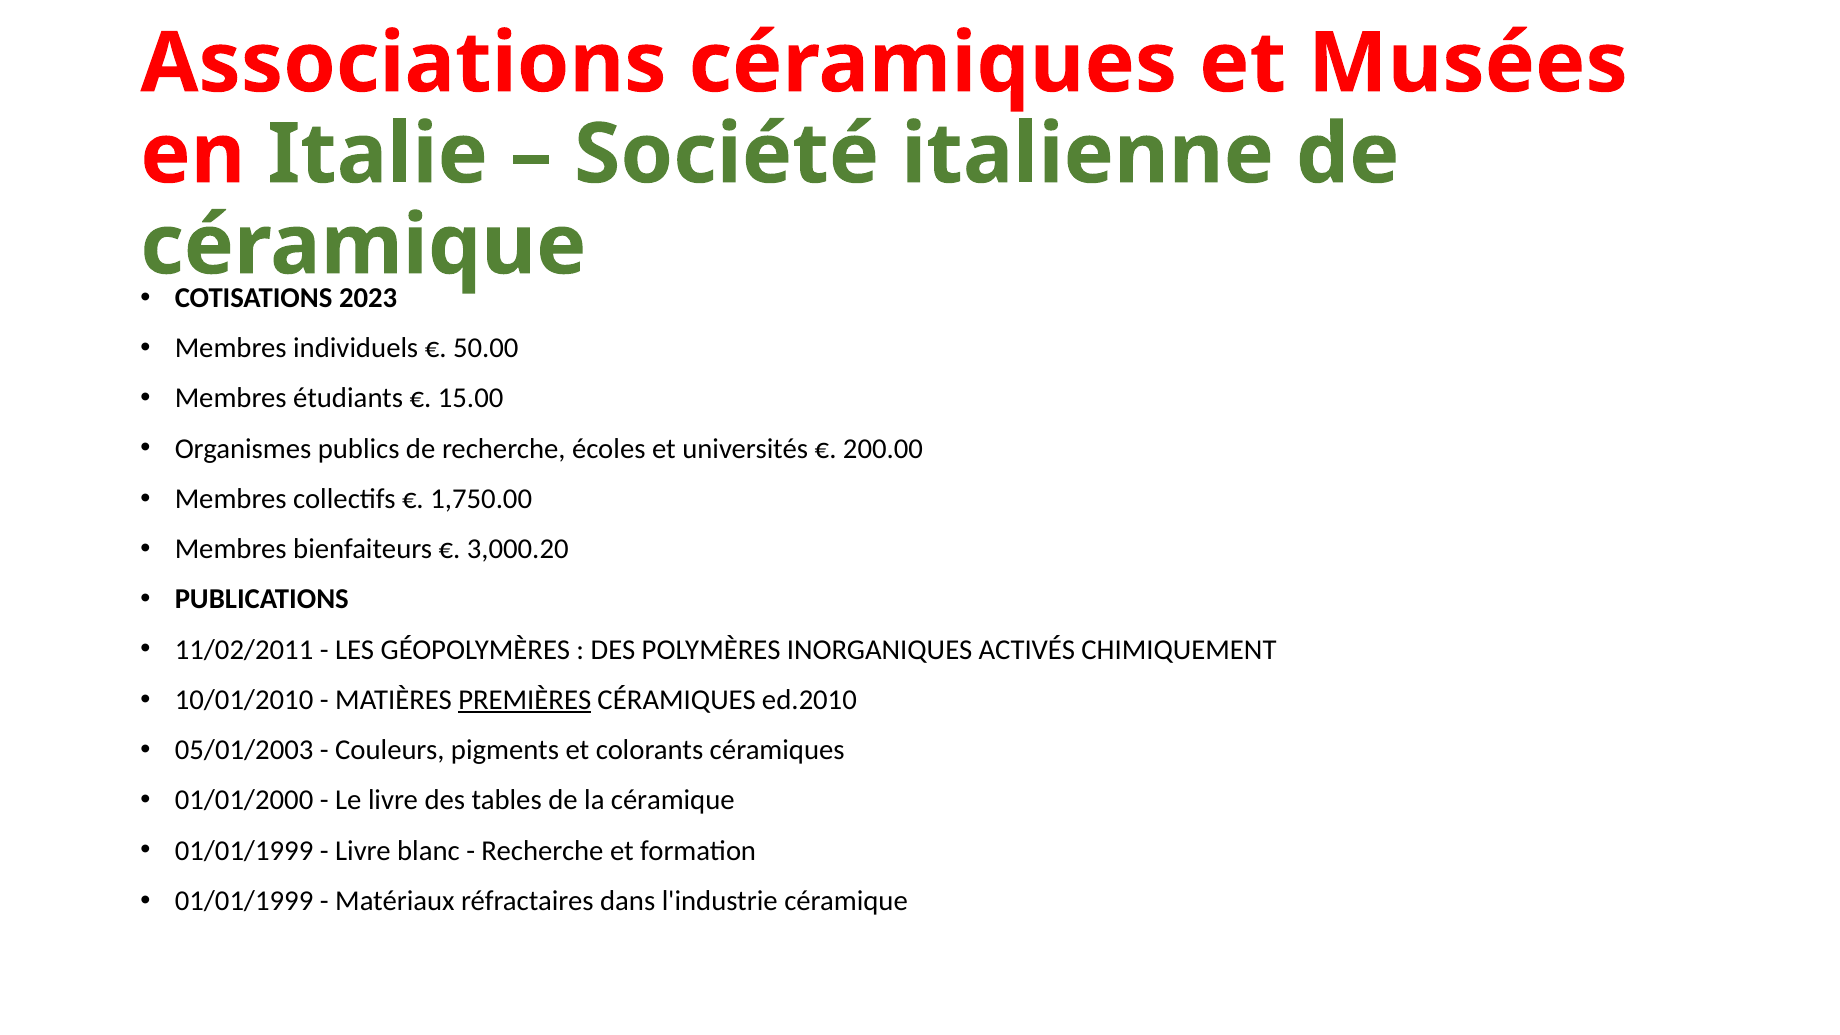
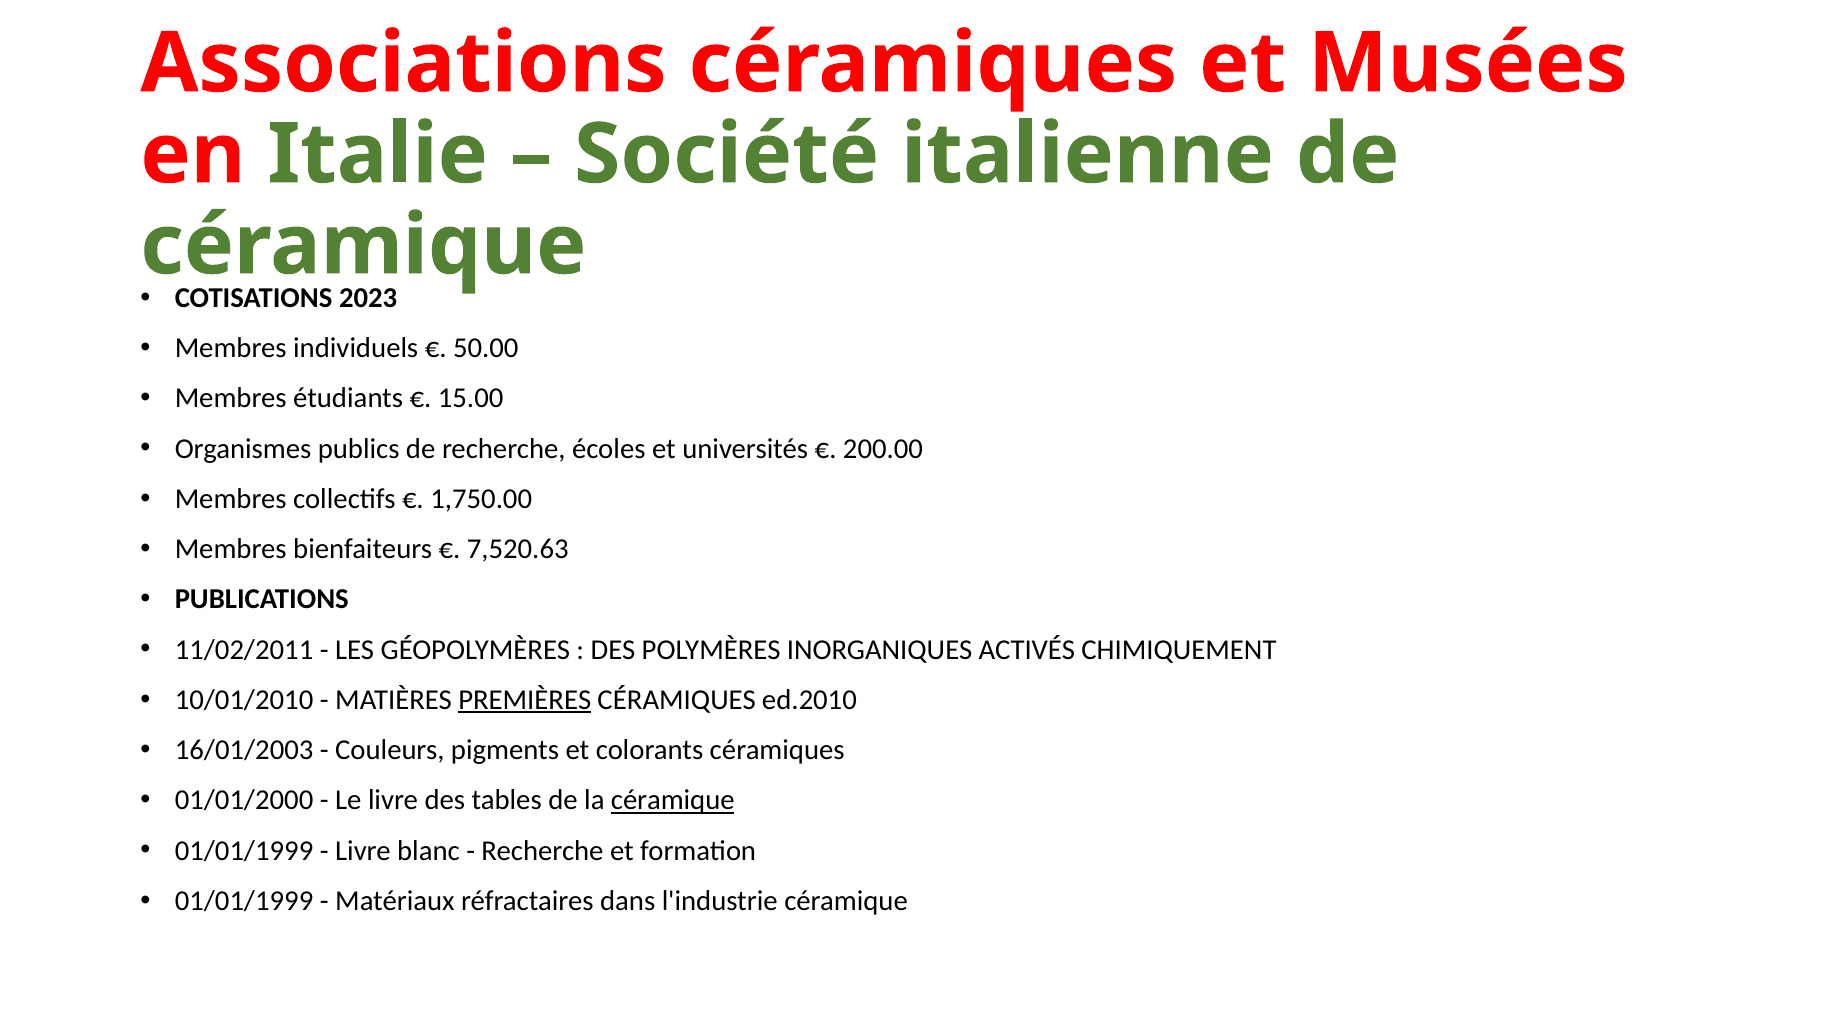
3,000.20: 3,000.20 -> 7,520.63 (518, 549)
05/01/2003: 05/01/2003 -> 16/01/2003 (244, 750)
céramique underline: none -> present (673, 800)
